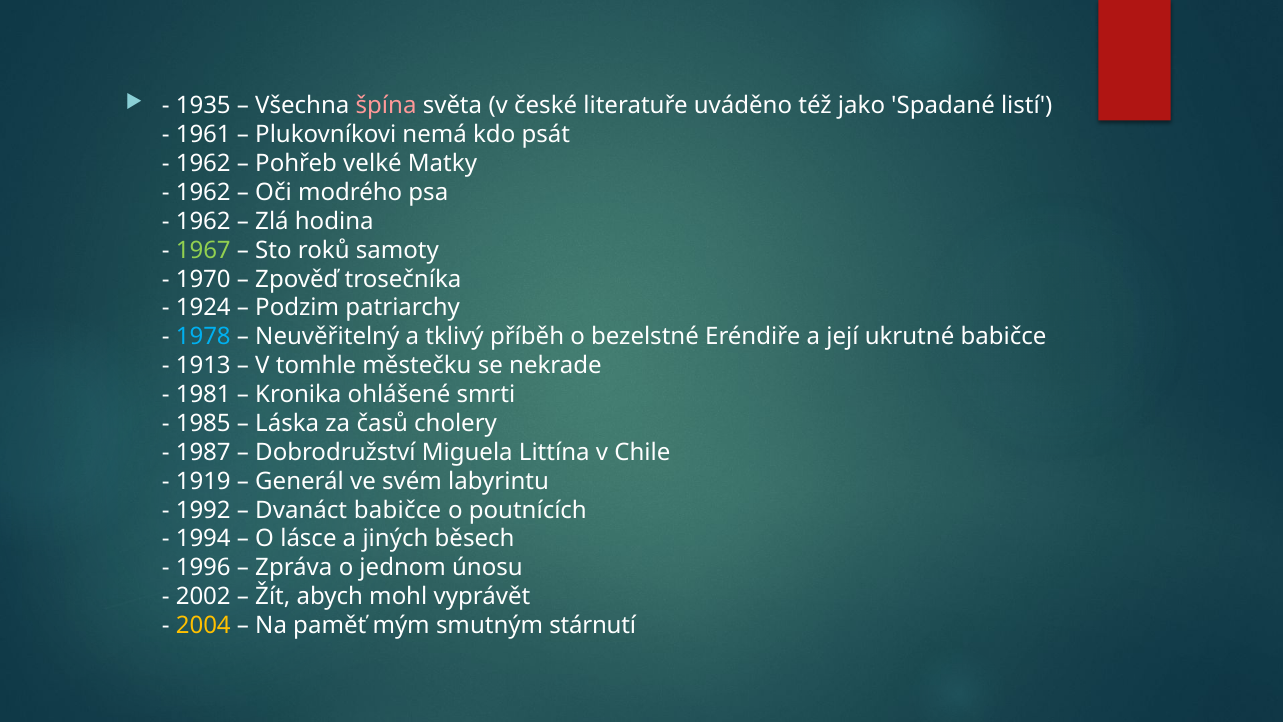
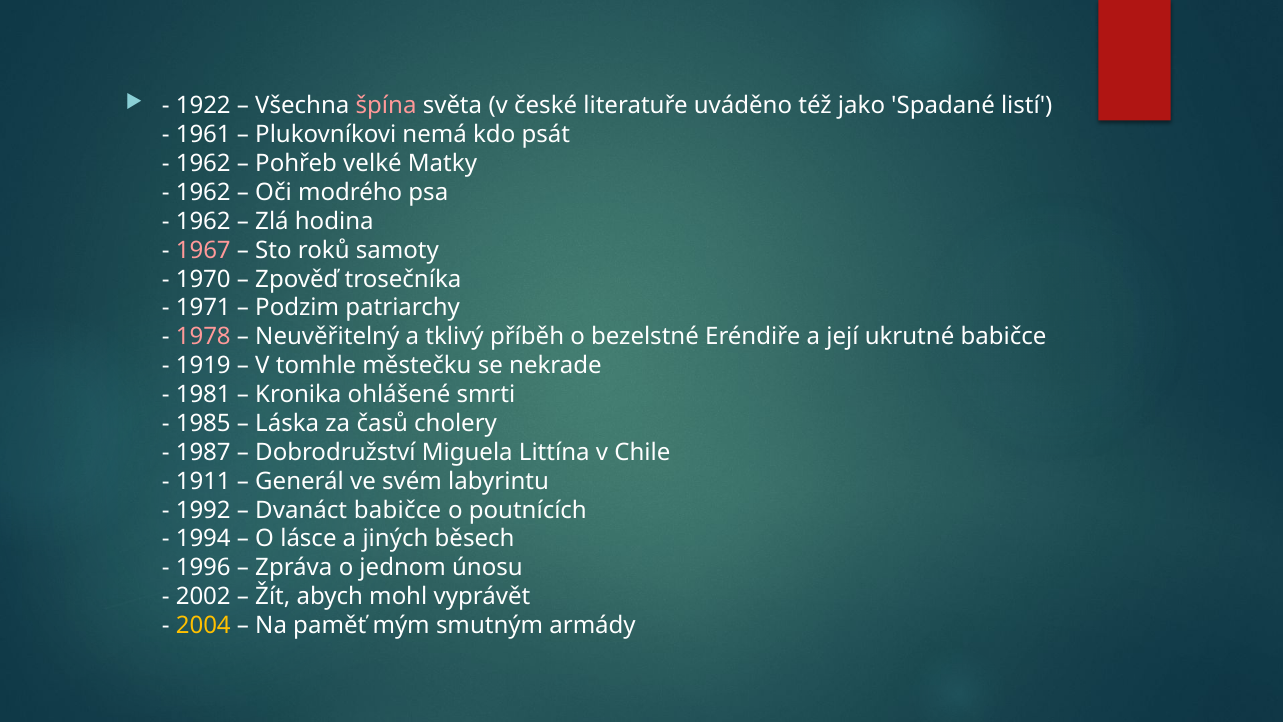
1935: 1935 -> 1922 (203, 106)
1967 colour: light green -> pink (203, 250)
1924: 1924 -> 1971 (203, 308)
1978 colour: light blue -> pink (203, 337)
1913: 1913 -> 1919 (203, 366)
1919: 1919 -> 1911 (203, 481)
stárnutí: stárnutí -> armády (593, 625)
